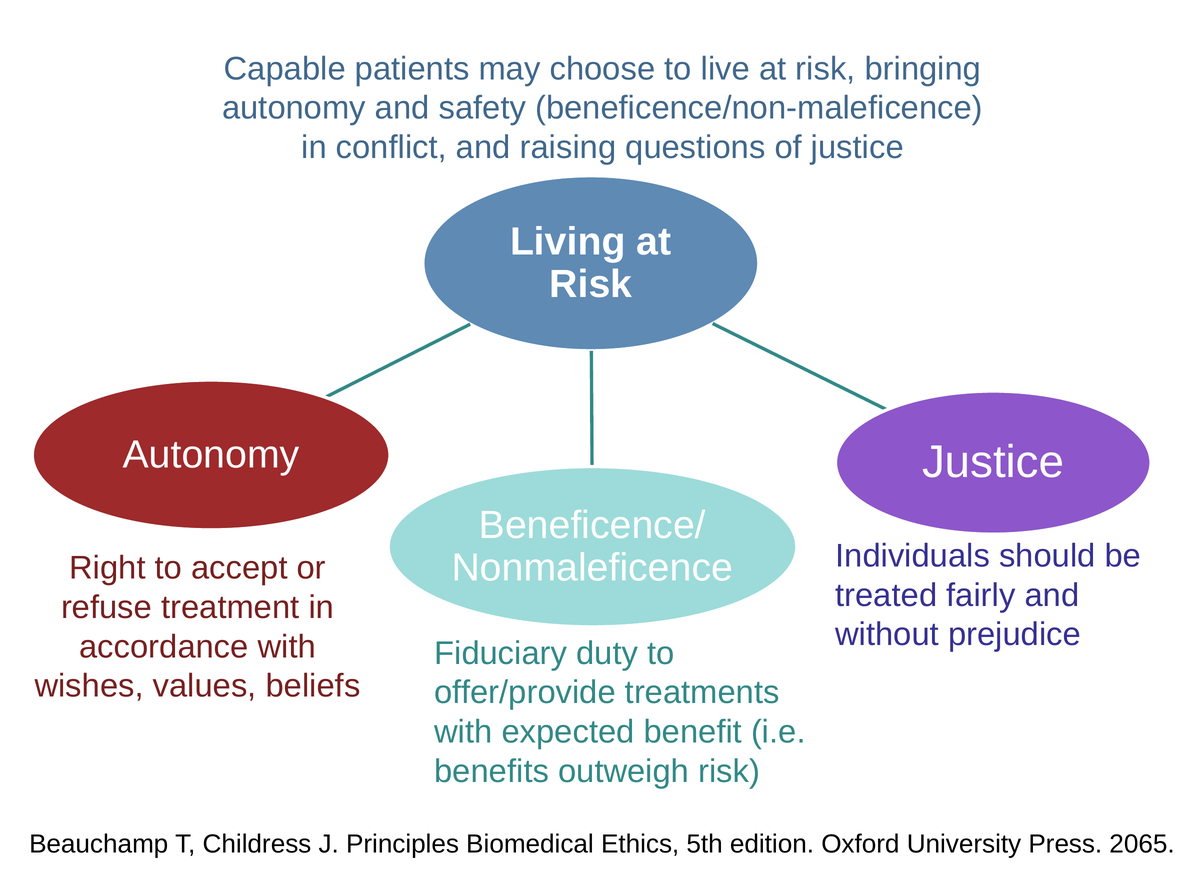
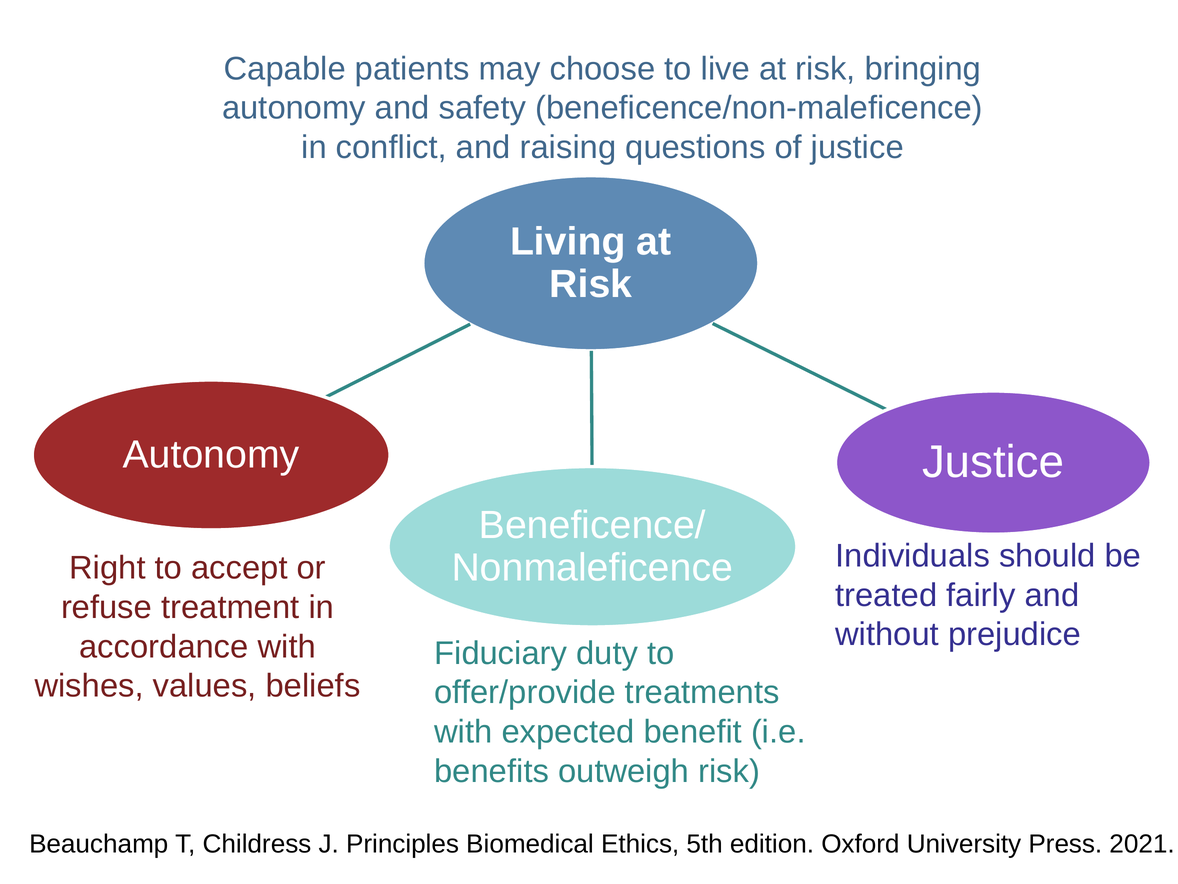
2065: 2065 -> 2021 (1142, 844)
